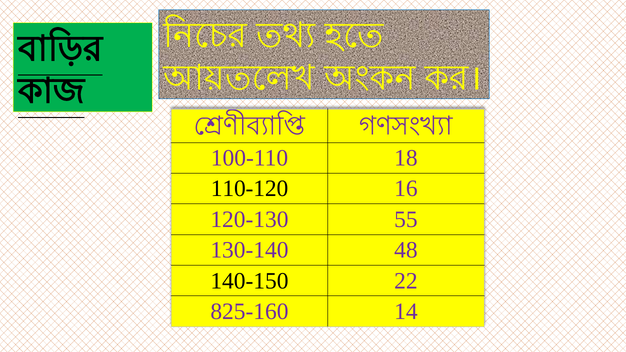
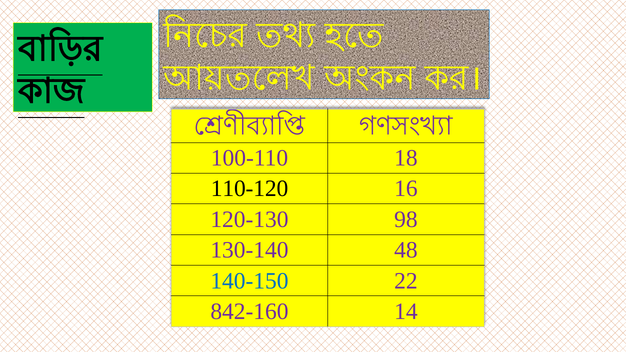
55: 55 -> 98 (406, 219)
140-150 colour: black -> blue (249, 281)
825-160: 825-160 -> 842-160 (249, 312)
